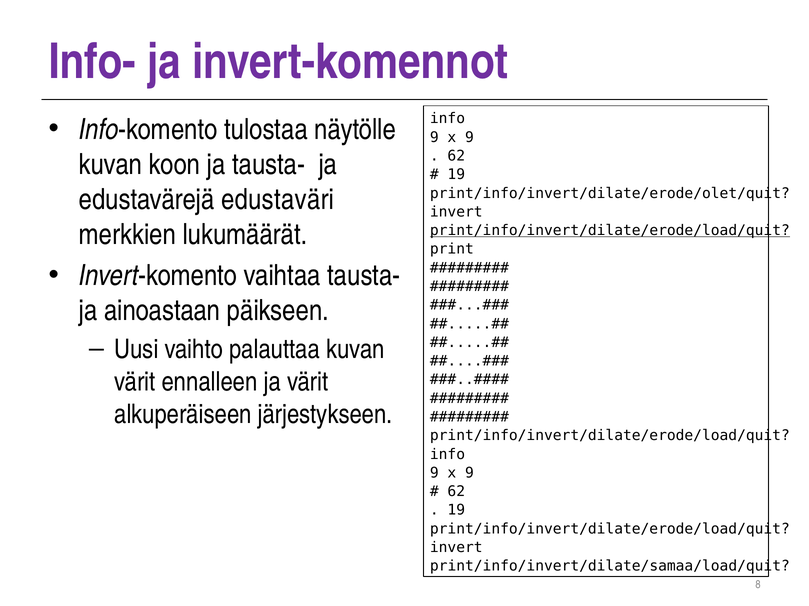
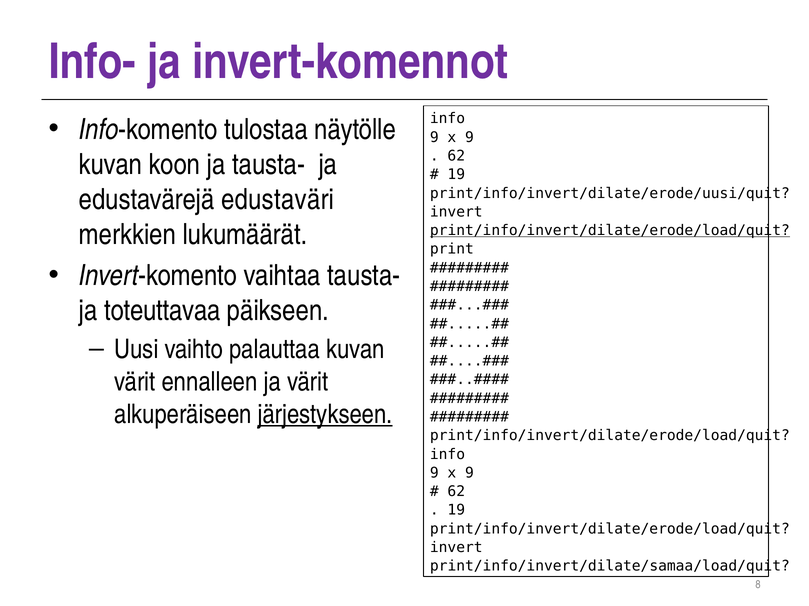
print/info/invert/dilate/erode/olet/quit: print/info/invert/dilate/erode/olet/quit -> print/info/invert/dilate/erode/uusi/quit (610, 193)
ainoastaan: ainoastaan -> toteuttavaa (162, 311)
järjestykseen underline: none -> present (325, 415)
